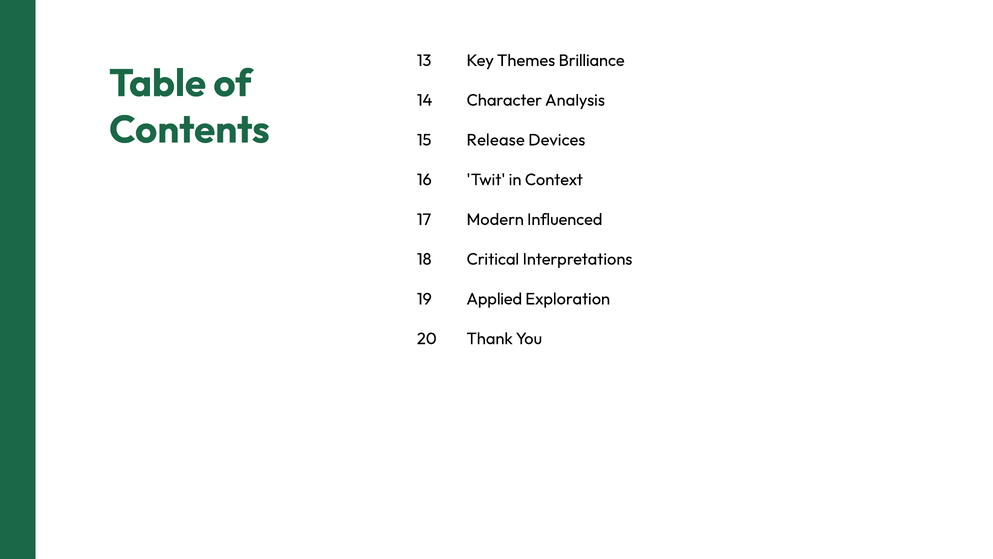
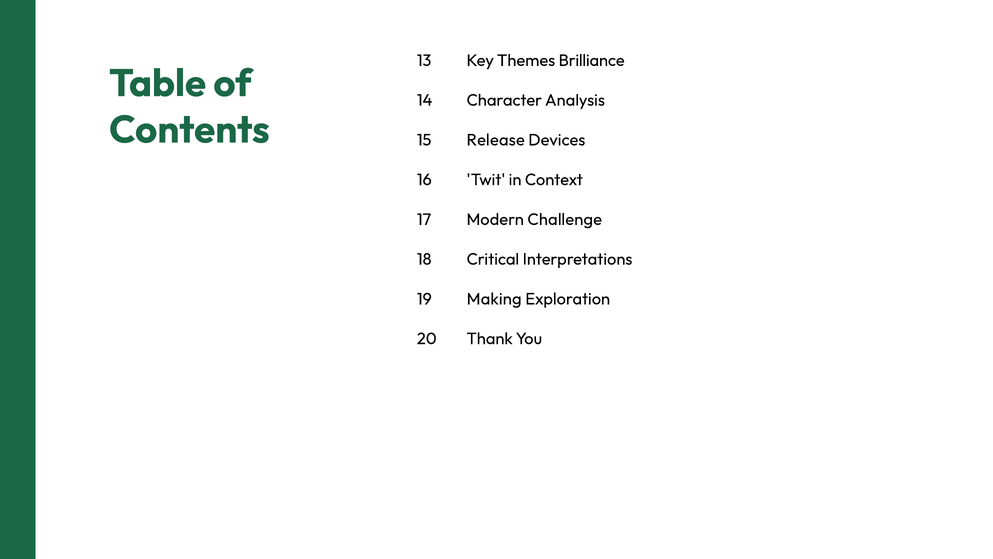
Influenced: Influenced -> Challenge (565, 219)
Applied: Applied -> Making (494, 299)
